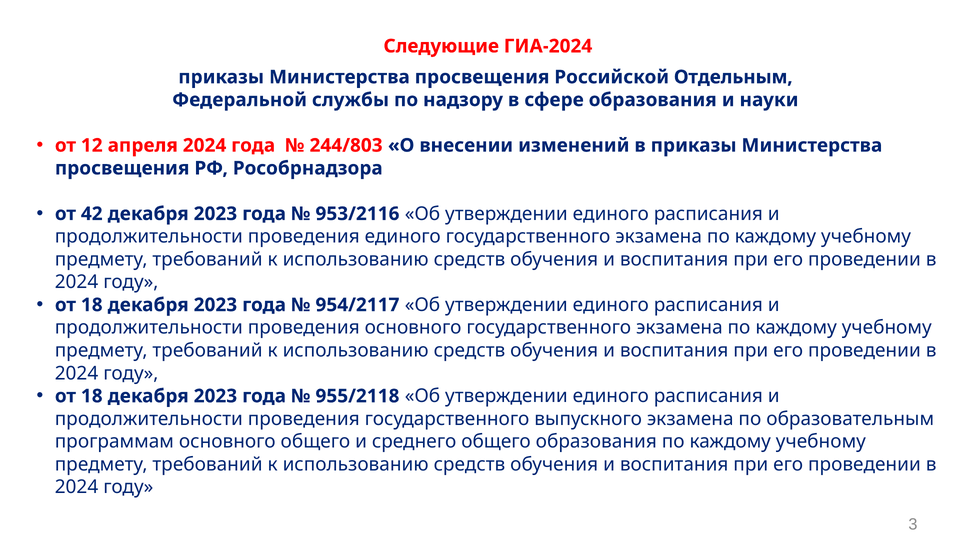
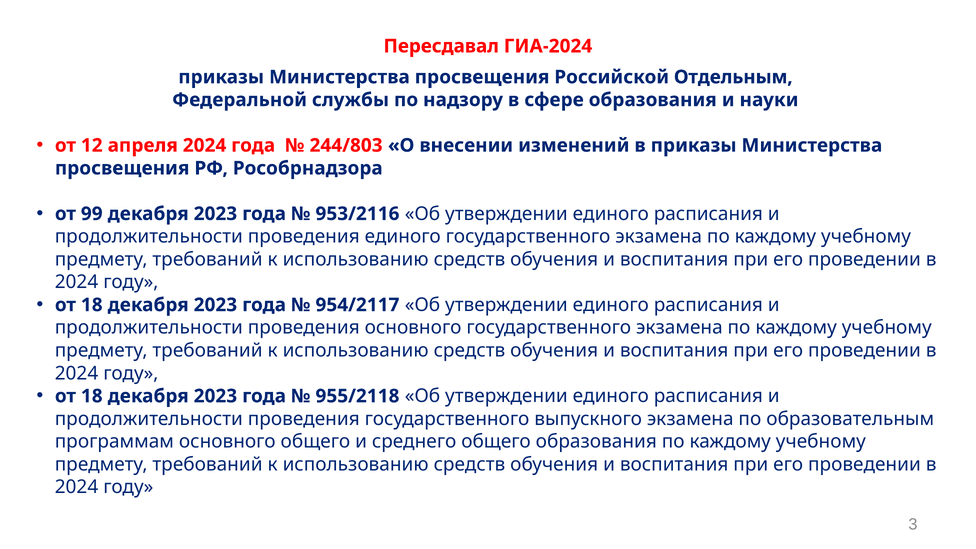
Следующие: Следующие -> Пересдавал (441, 46)
42: 42 -> 99 (92, 214)
